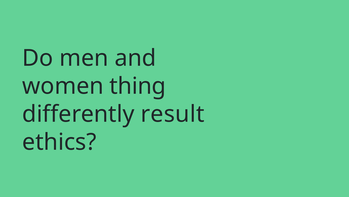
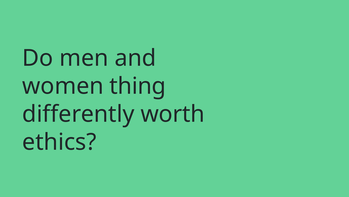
result: result -> worth (173, 114)
